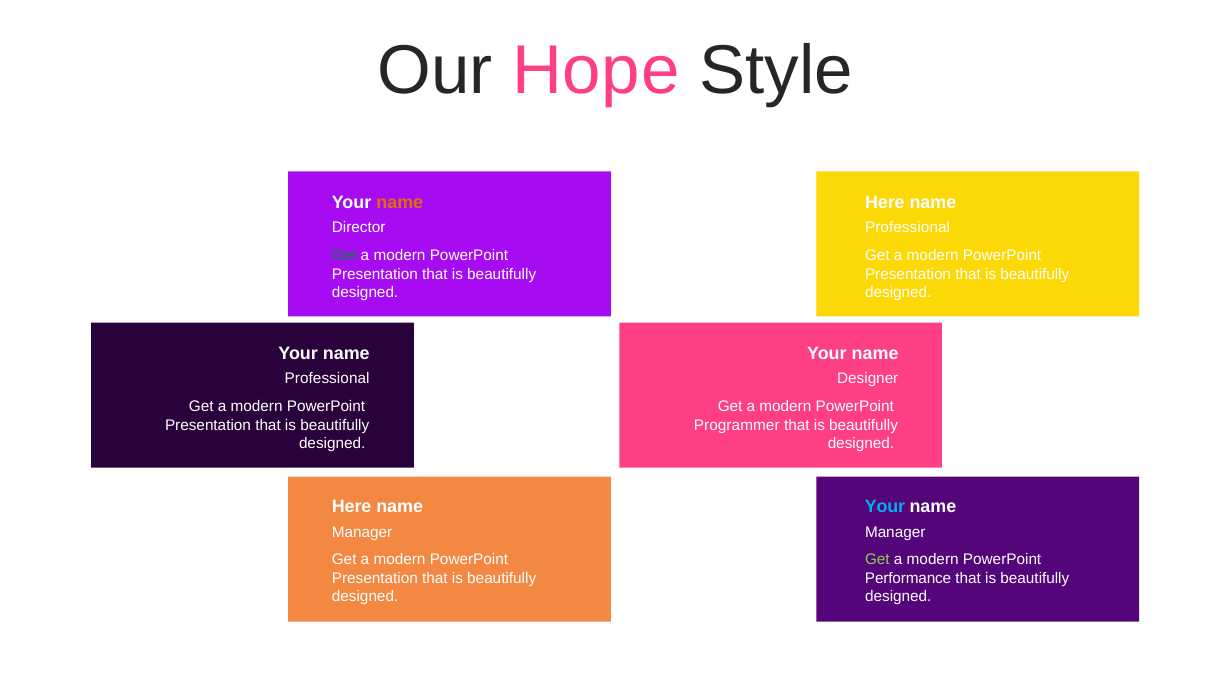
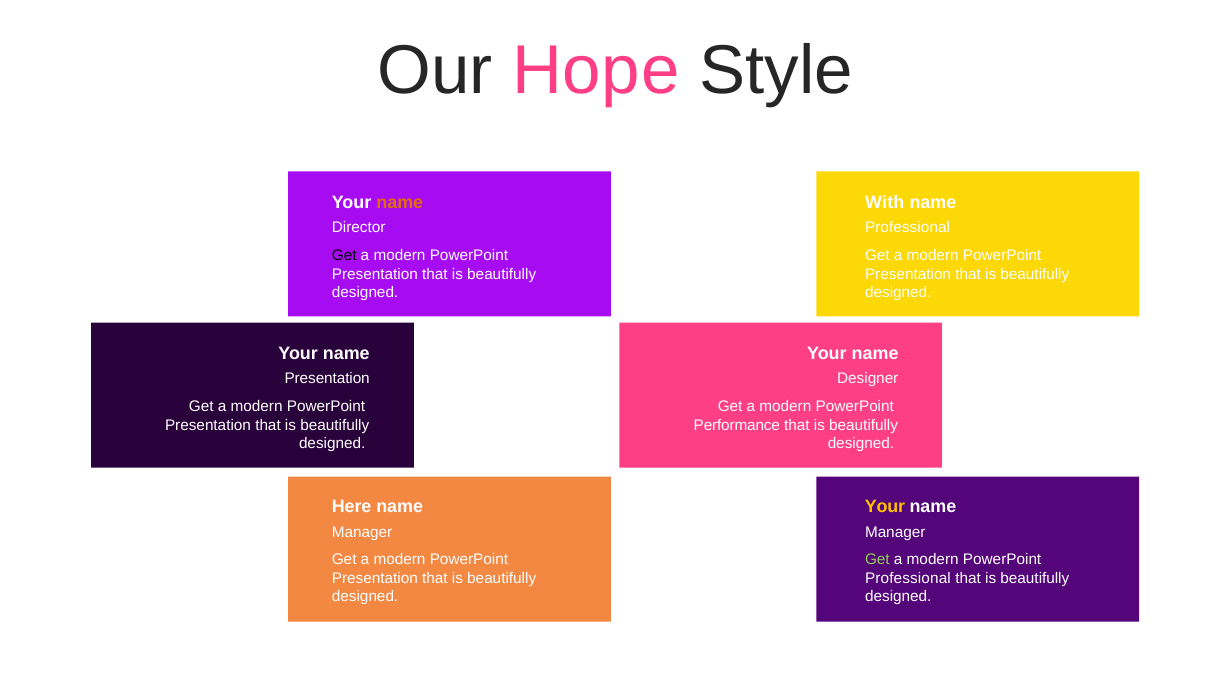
Here: Here -> With (885, 203)
Get colour: green -> black (344, 256)
Professional: Professional -> Presentation (327, 379)
Programmer: Programmer -> Performance (737, 425)
Your colour: light blue -> yellow (885, 507)
Performance: Performance -> Professional (908, 578)
